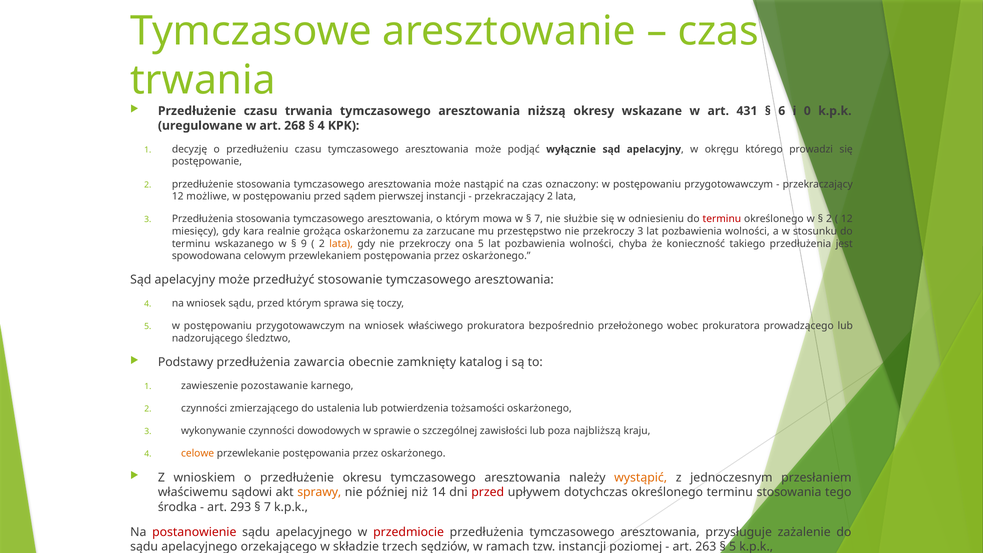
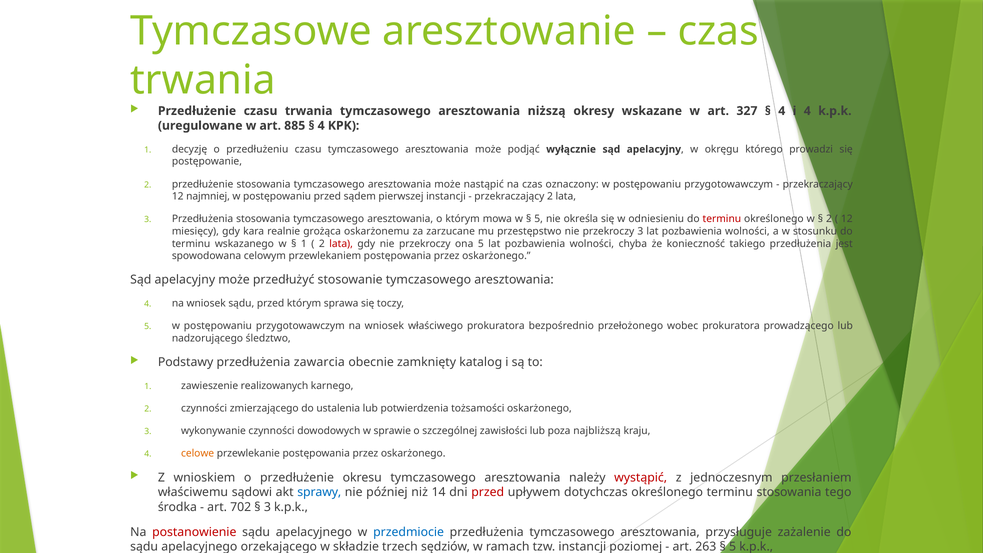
431: 431 -> 327 (747, 111)
6: 6 -> 4 (782, 111)
i 0: 0 -> 4 (807, 111)
268: 268 -> 885 (295, 126)
możliwe: możliwe -> najmniej (208, 196)
7: 7 -> 5 (539, 219)
służbie: służbie -> określa (581, 219)
9: 9 -> 1 (304, 244)
lata colour: orange -> red (341, 244)
pozostawanie: pozostawanie -> realizowanych (275, 386)
wystąpić colour: orange -> red (641, 477)
sprawy colour: orange -> blue (319, 492)
293: 293 -> 702 (241, 507)
7: 7 -> 3 (267, 507)
przedmiocie colour: red -> blue (409, 532)
